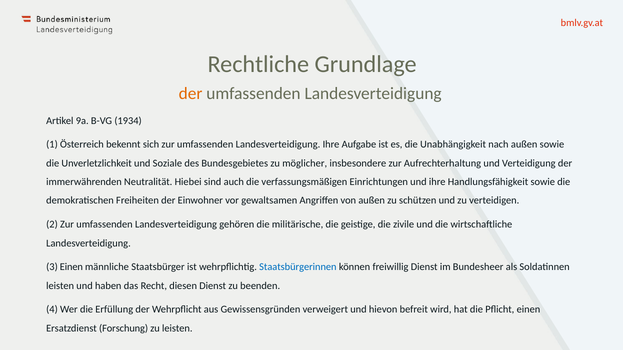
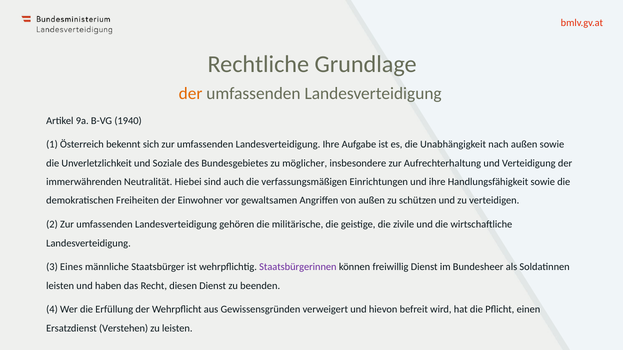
1934: 1934 -> 1940 (128, 121)
3 Einen: Einen -> Eines (71, 267)
Staatsbürgerinnen colour: blue -> purple (298, 267)
Forschung: Forschung -> Verstehen (124, 329)
